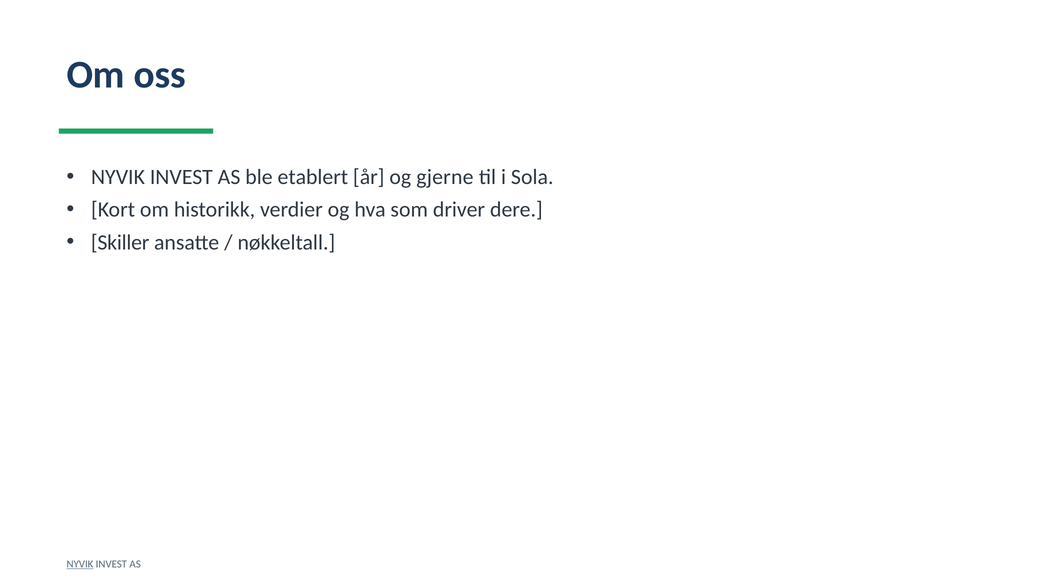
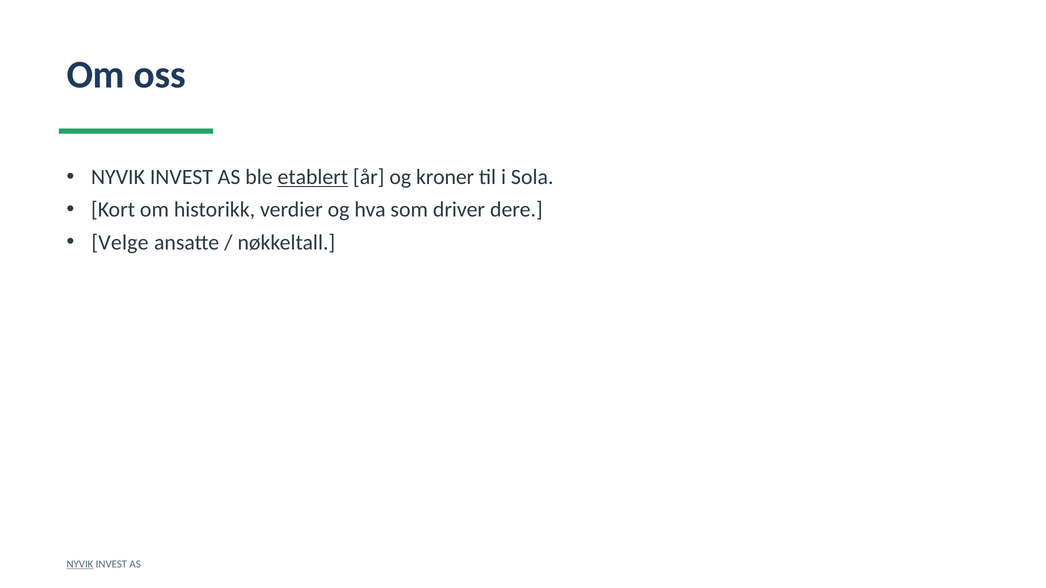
etablert underline: none -> present (313, 177)
gjerne: gjerne -> kroner (445, 177)
Skiller: Skiller -> Velge (120, 243)
